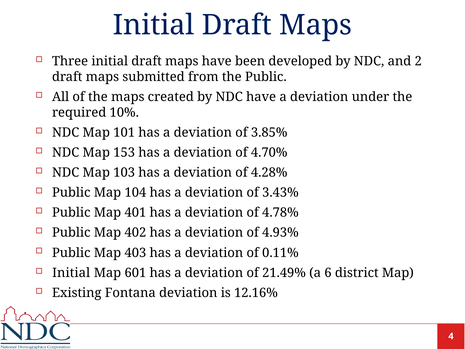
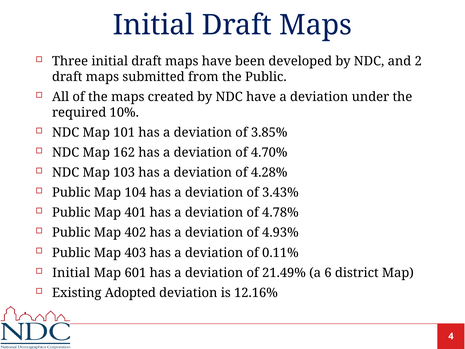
153: 153 -> 162 (124, 152)
Fontana: Fontana -> Adopted (130, 293)
